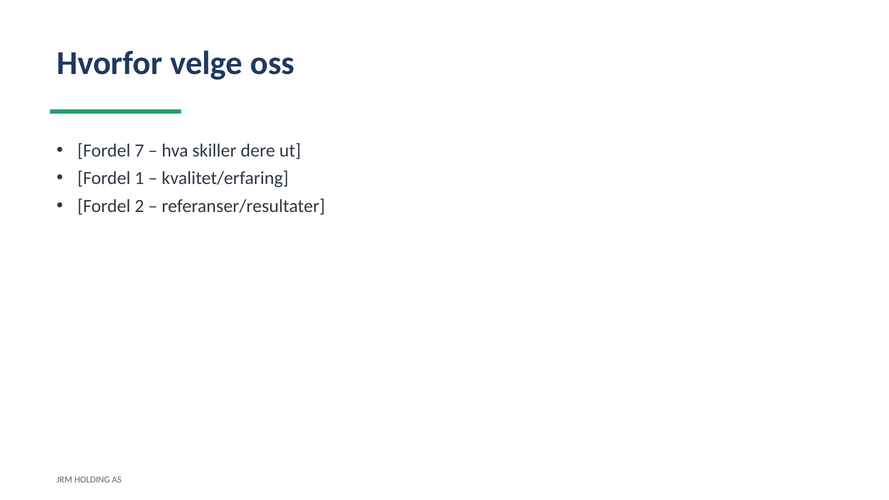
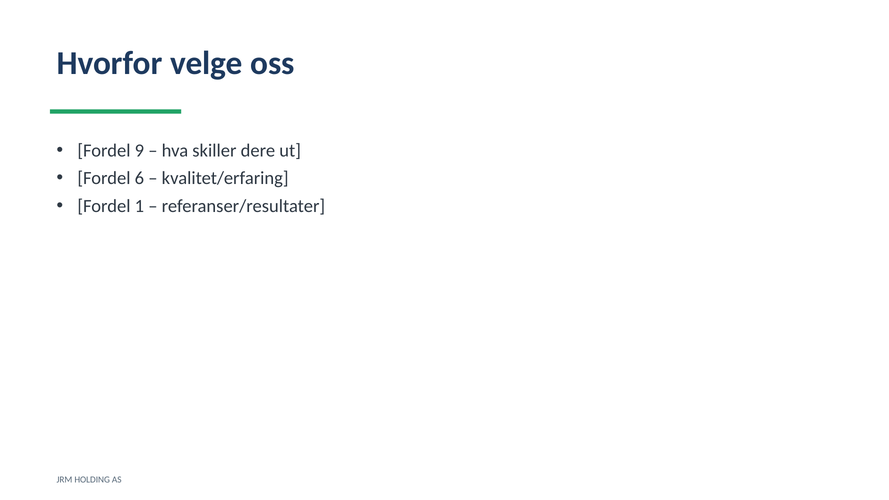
7: 7 -> 9 (139, 151)
1: 1 -> 6 (139, 178)
2: 2 -> 1 (139, 206)
